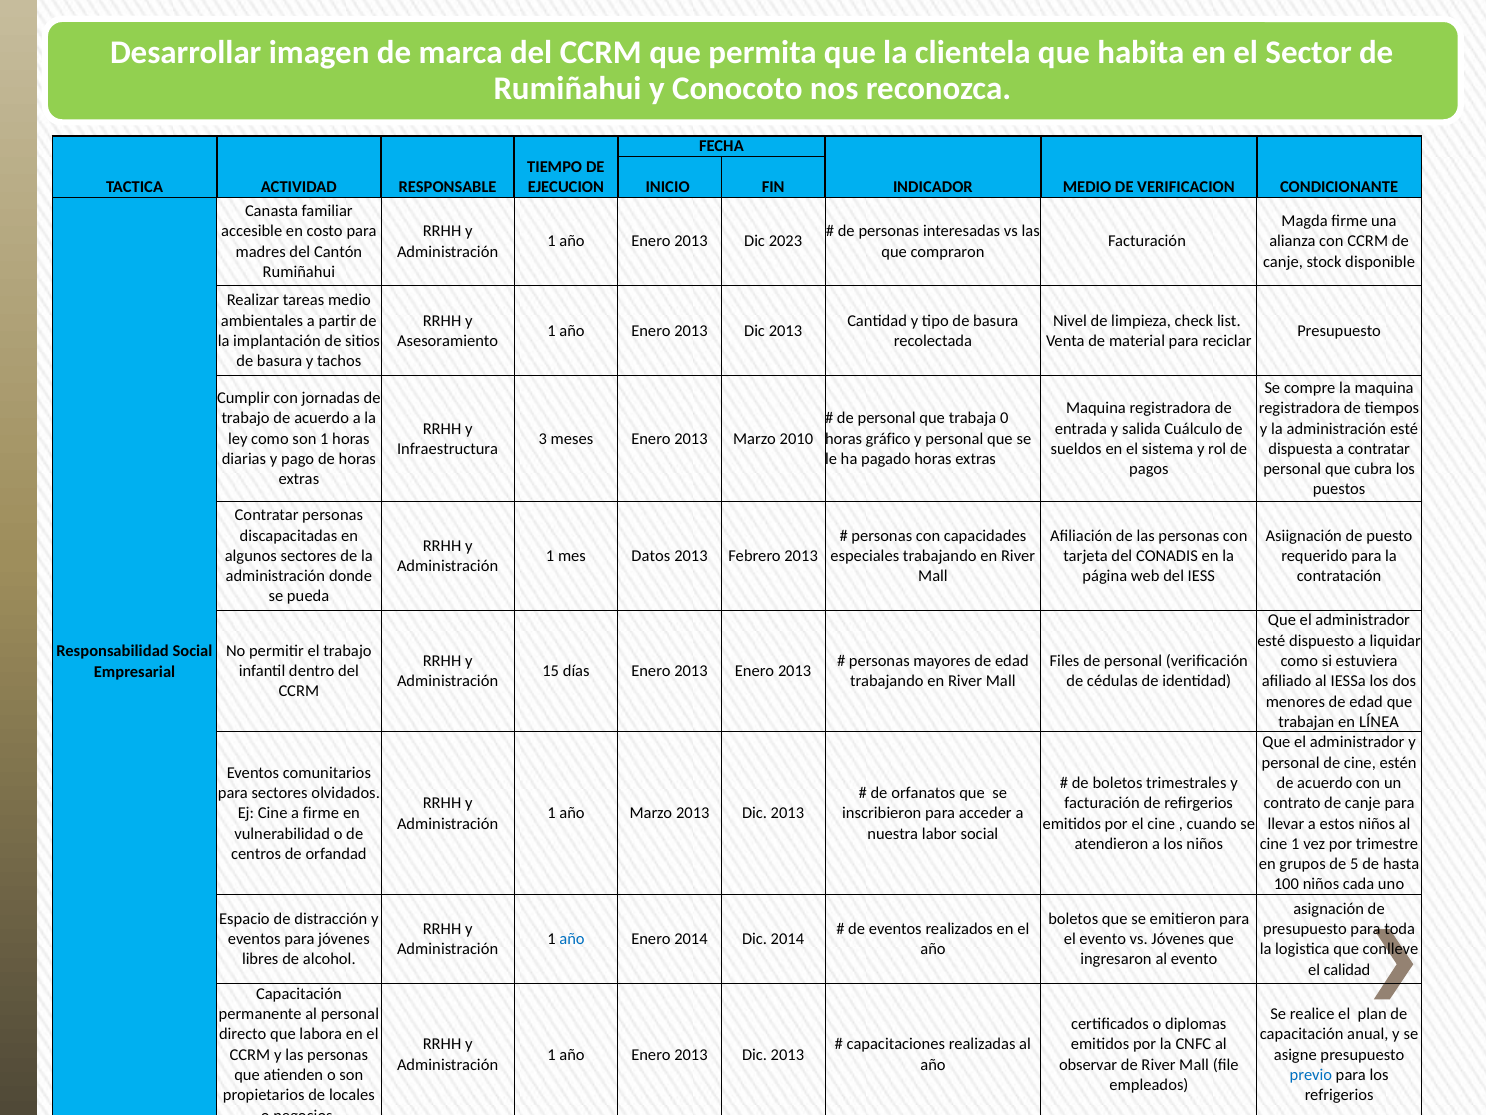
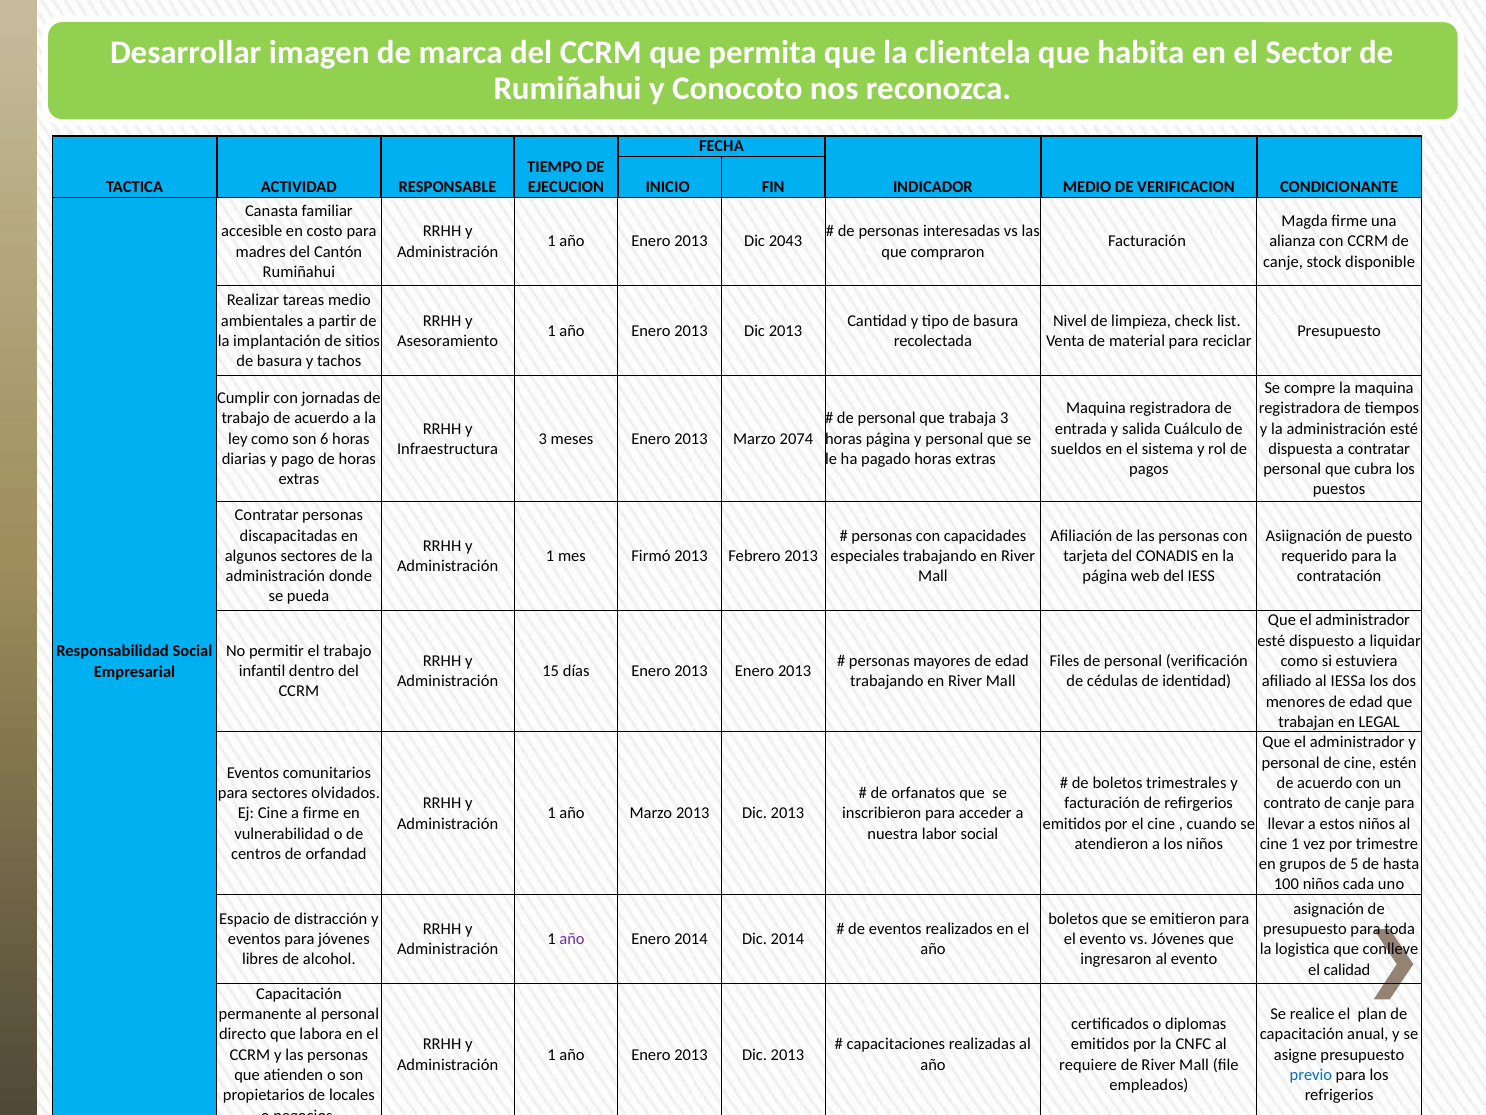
2023: 2023 -> 2043 (785, 241)
trabaja 0: 0 -> 3 (1004, 418)
son 1: 1 -> 6 (324, 439)
2010: 2010 -> 2074 (796, 439)
horas gráfico: gráfico -> página (888, 439)
Datos: Datos -> Firmó (651, 556)
LÍNEA: LÍNEA -> LEGAL (1379, 722)
año colour: blue -> purple (572, 939)
observar: observar -> requiere (1088, 1064)
